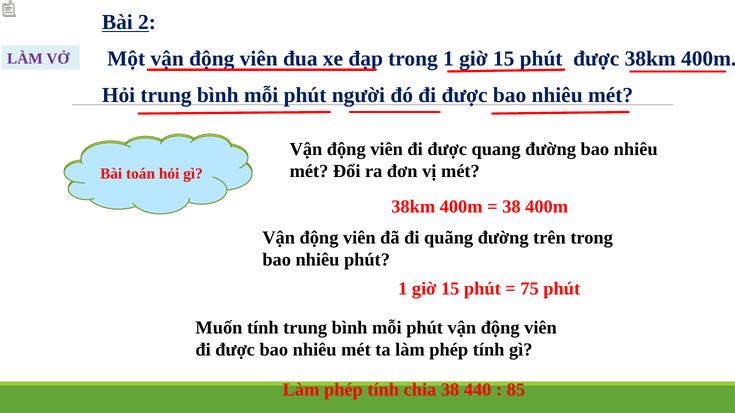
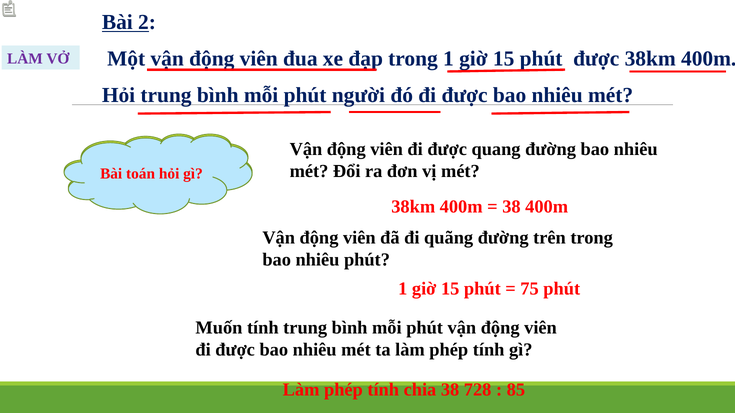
440: 440 -> 728 (478, 390)
